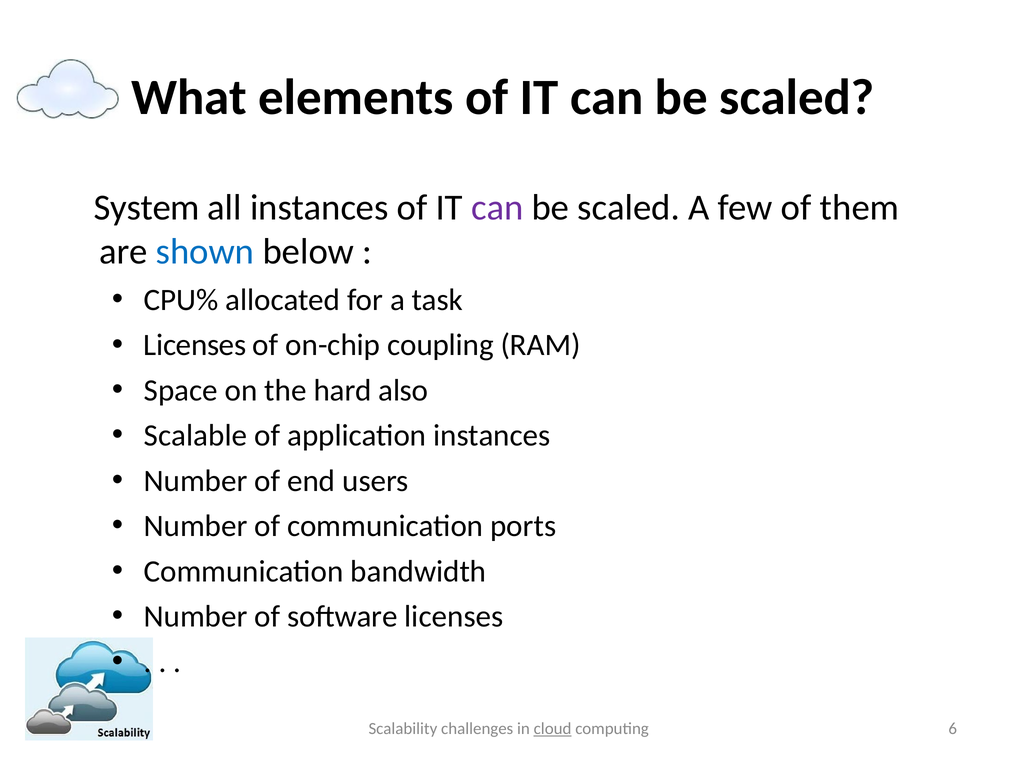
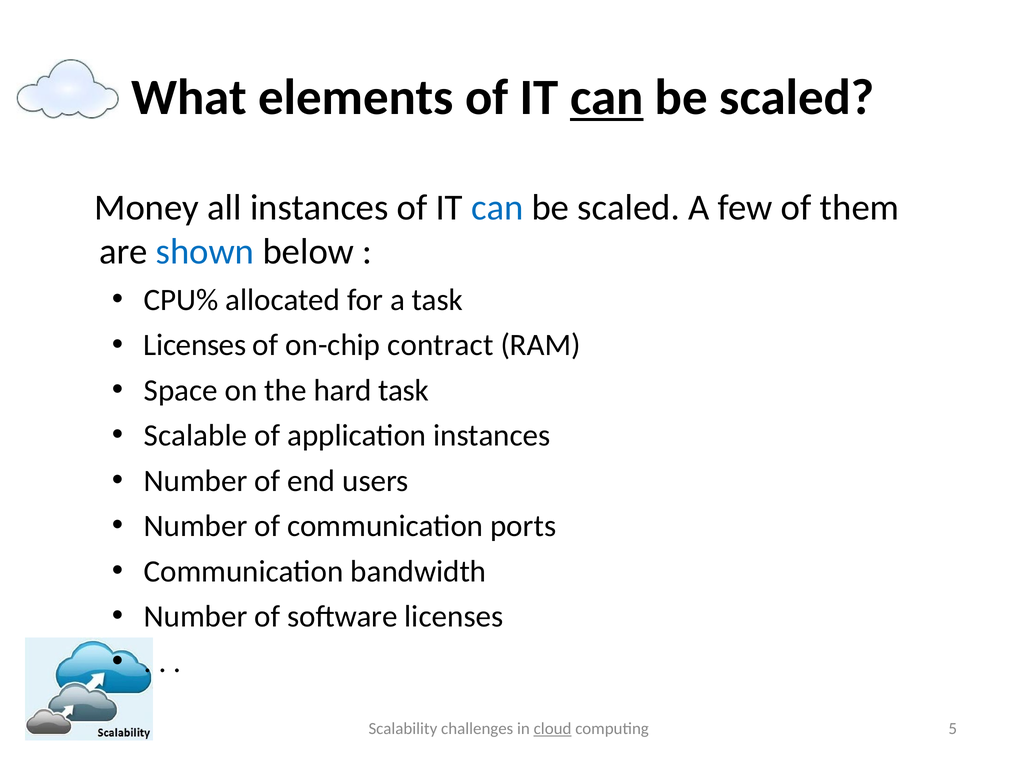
can underline: none -> present (607, 98)
System: System -> Money (147, 208)
can colour: purple -> blue (497, 208)
coupling: coupling -> contract (440, 345)
hard also: also -> task (403, 391)
6: 6 -> 5 (953, 729)
